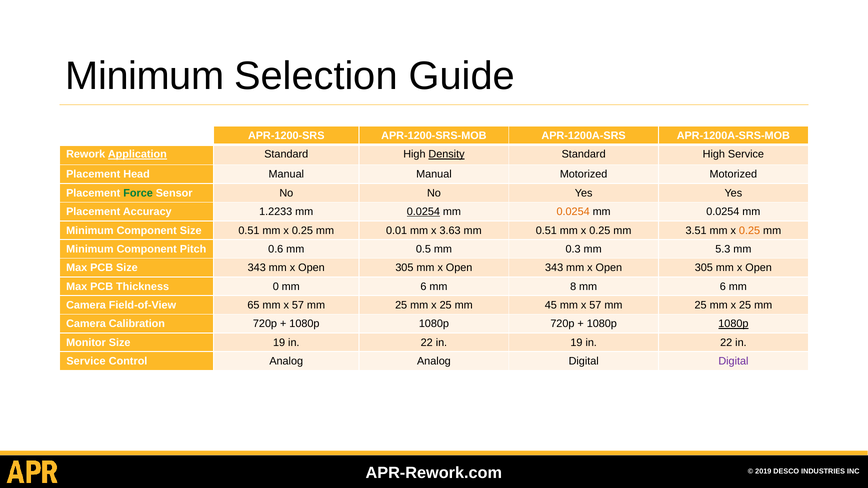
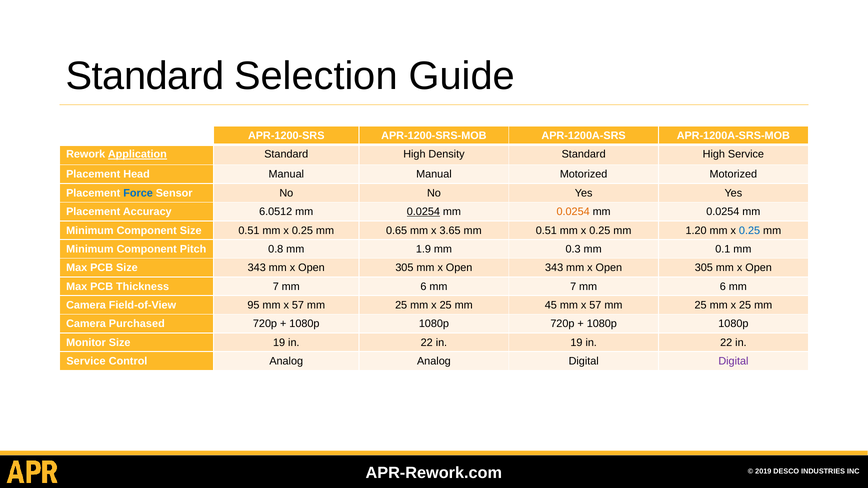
Minimum: Minimum -> Standard (145, 76)
Density underline: present -> none (447, 154)
Force colour: green -> blue (138, 193)
1.2233: 1.2233 -> 6.0512 (276, 212)
0.01: 0.01 -> 0.65 (397, 231)
3.63: 3.63 -> 3.65 (450, 231)
3.51: 3.51 -> 1.20 (696, 231)
0.25 colour: orange -> blue (750, 231)
0.6: 0.6 -> 0.8 (276, 249)
0.5: 0.5 -> 1.9 (423, 249)
5.3: 5.3 -> 0.1 (723, 249)
Thickness 0: 0 -> 7 (276, 287)
mm 8: 8 -> 7 (573, 287)
65: 65 -> 95 (253, 305)
Calibration: Calibration -> Purchased (137, 324)
1080p underline: present -> none (733, 324)
